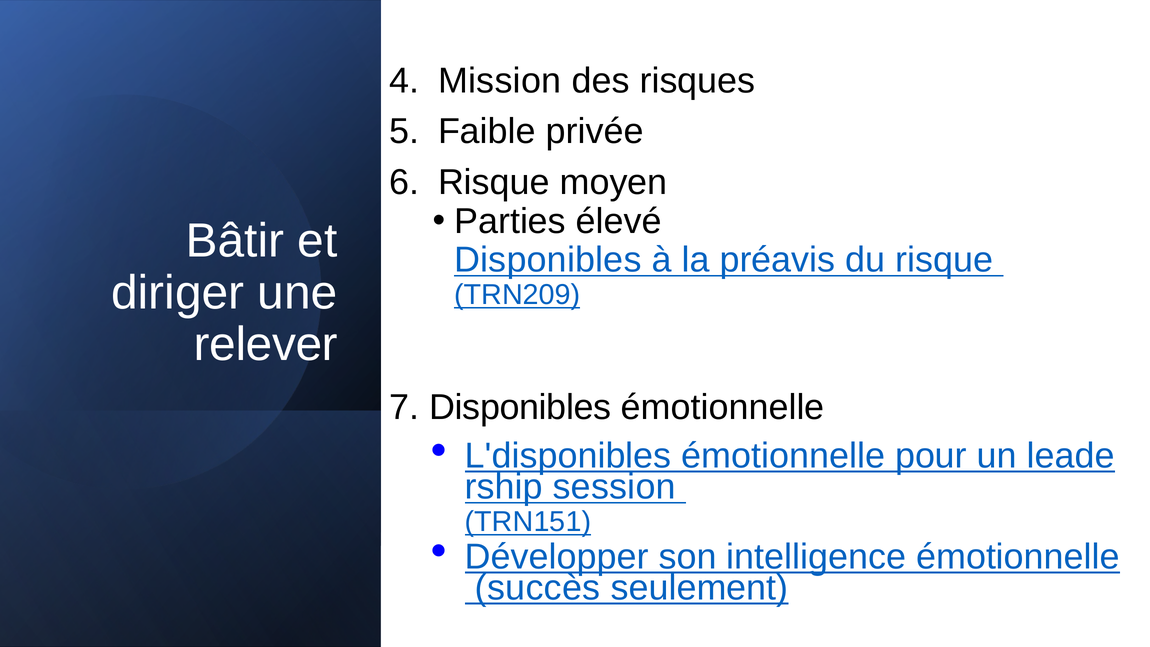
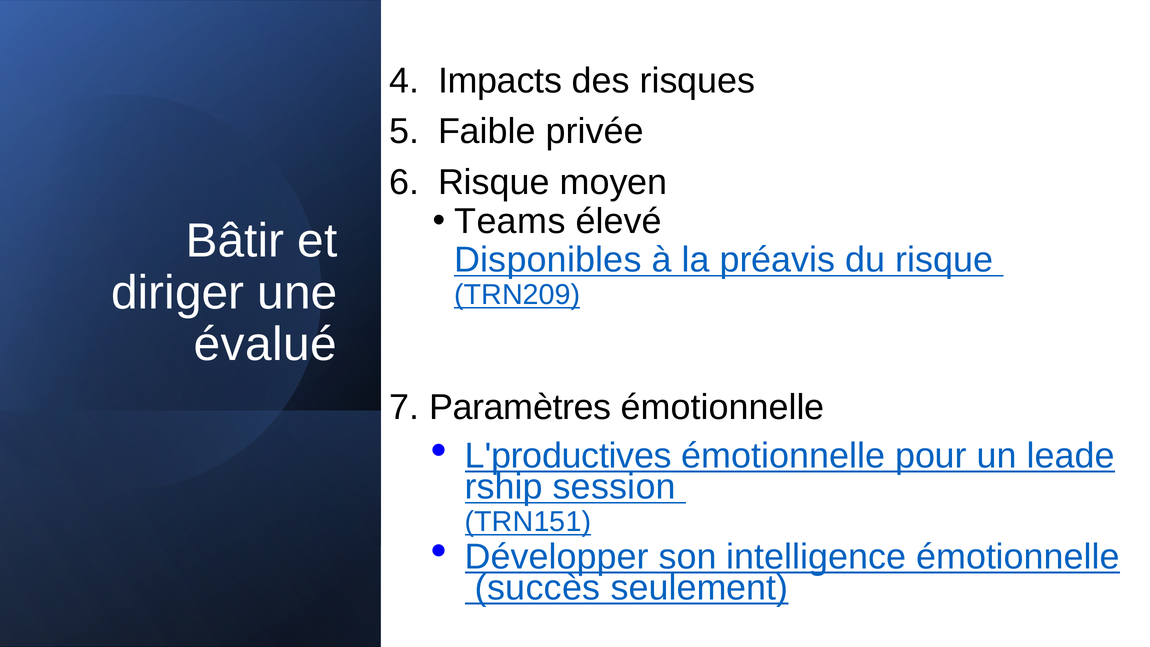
Mission: Mission -> Impacts (500, 81)
Parties: Parties -> Teams (510, 221)
relever: relever -> évalué (265, 344)
Disponibles: Disponibles -> Paramètres (520, 407)
L'disponibles: L'disponibles -> L'productives (568, 456)
